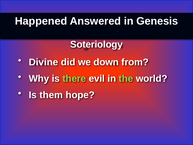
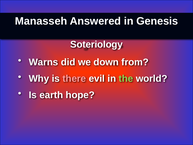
Happened: Happened -> Manasseh (41, 21)
Divine: Divine -> Warns (43, 62)
there colour: light green -> pink (74, 78)
them: them -> earth (51, 95)
